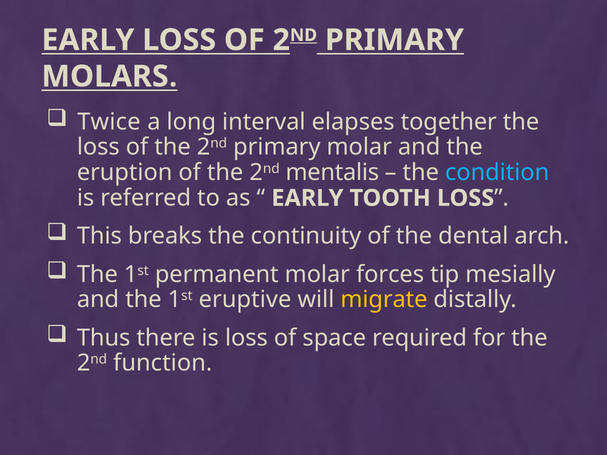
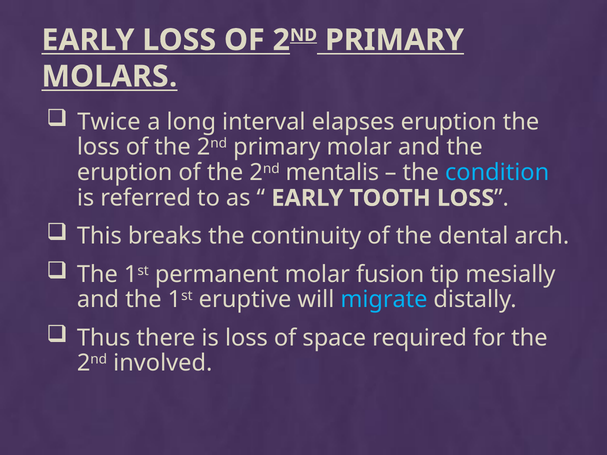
elapses together: together -> eruption (449, 122)
forces: forces -> fusion (390, 274)
migrate colour: yellow -> light blue (384, 300)
function: function -> involved (163, 363)
